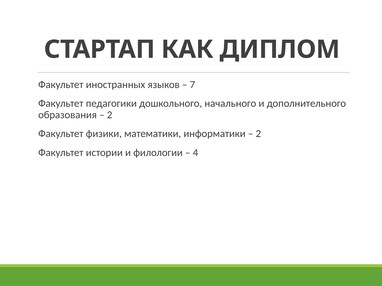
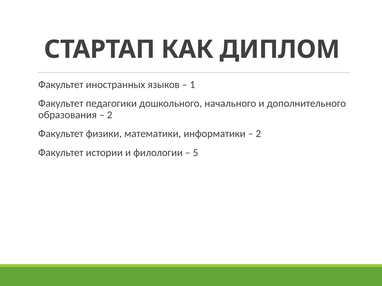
7: 7 -> 1 (192, 85)
4: 4 -> 5 (196, 153)
